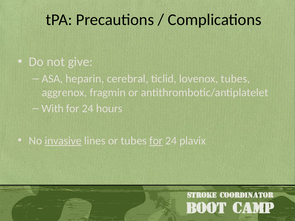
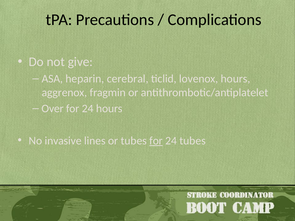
lovenox tubes: tubes -> hours (236, 79)
With: With -> Over (53, 109)
invasive underline: present -> none (63, 141)
24 plavix: plavix -> tubes (193, 141)
